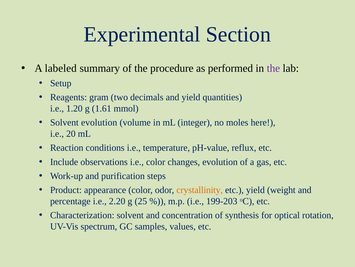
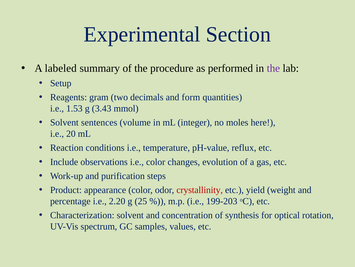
and yield: yield -> form (191, 97)
1.20: 1.20 -> 1.53 (74, 108)
1.61: 1.61 -> 3.43 (102, 108)
Solvent evolution: evolution -> sentences (99, 122)
crystallinity colour: orange -> red (200, 189)
